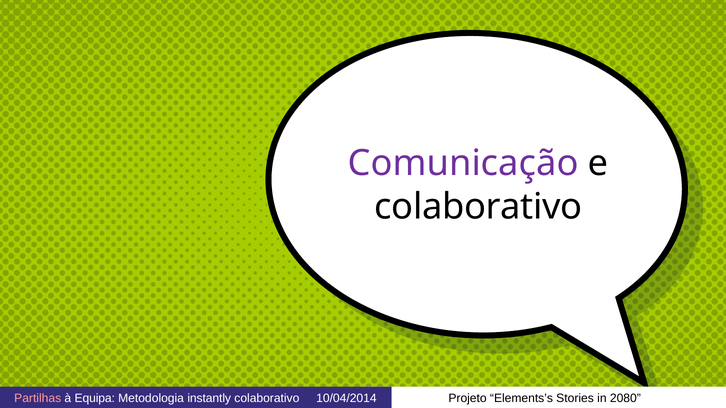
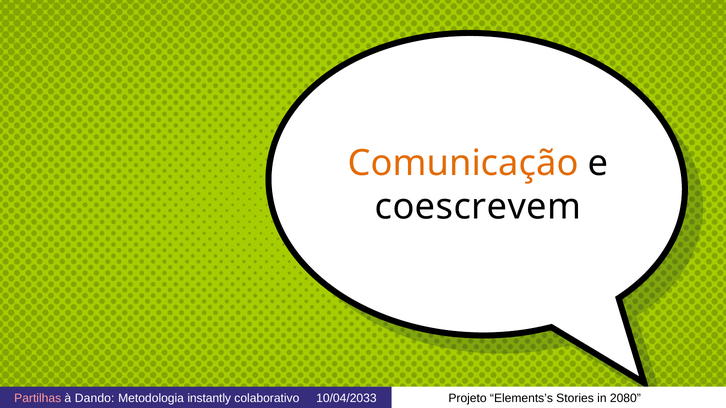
Comunicação colour: purple -> orange (463, 163)
colaborativo: colaborativo -> coescrevem (478, 207)
Equipa: Equipa -> Dando (95, 399)
10/04/2014: 10/04/2014 -> 10/04/2033 (346, 399)
